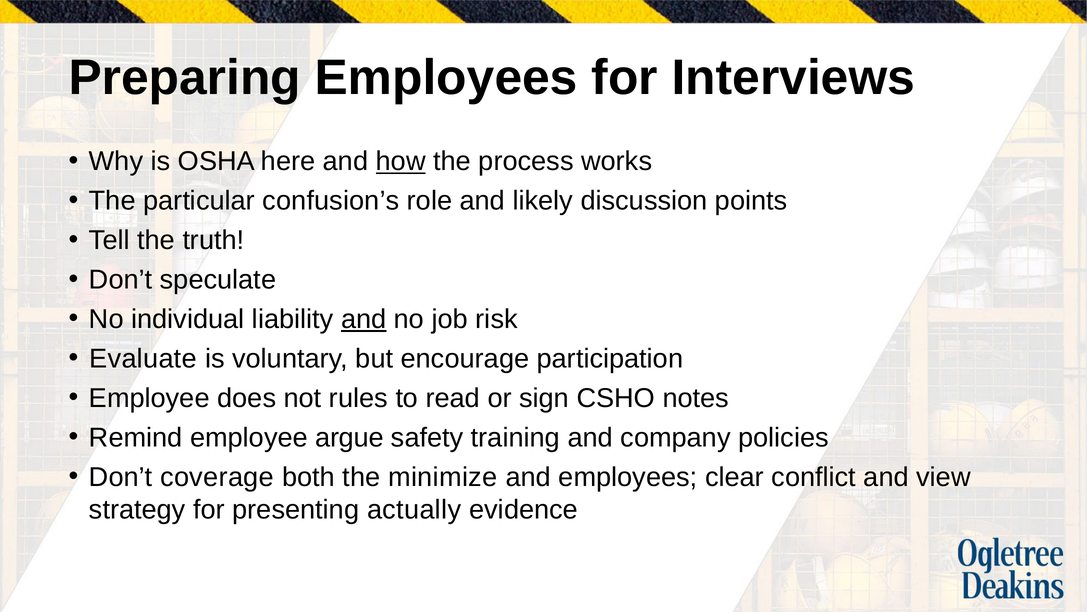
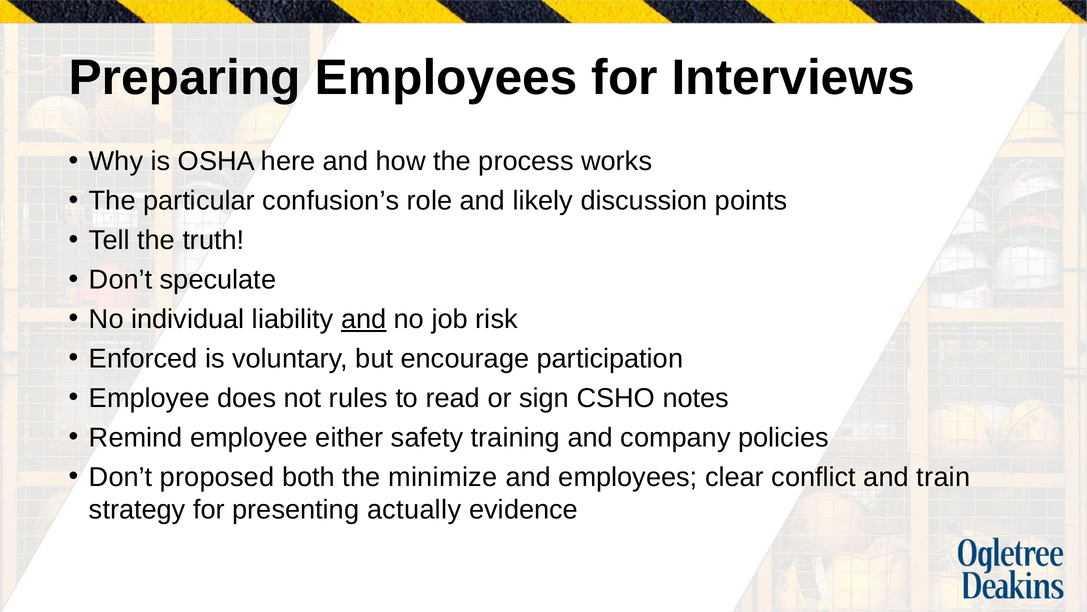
how underline: present -> none (401, 161)
Evaluate: Evaluate -> Enforced (143, 358)
argue: argue -> either (349, 437)
coverage: coverage -> proposed (217, 477)
view: view -> train (943, 477)
